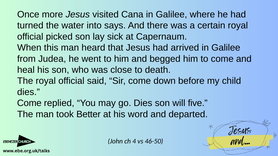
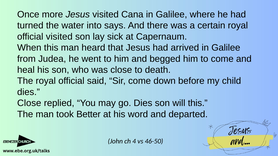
official picked: picked -> visited (59, 37)
Come: Come -> Close (29, 103)
will five: five -> this (198, 103)
